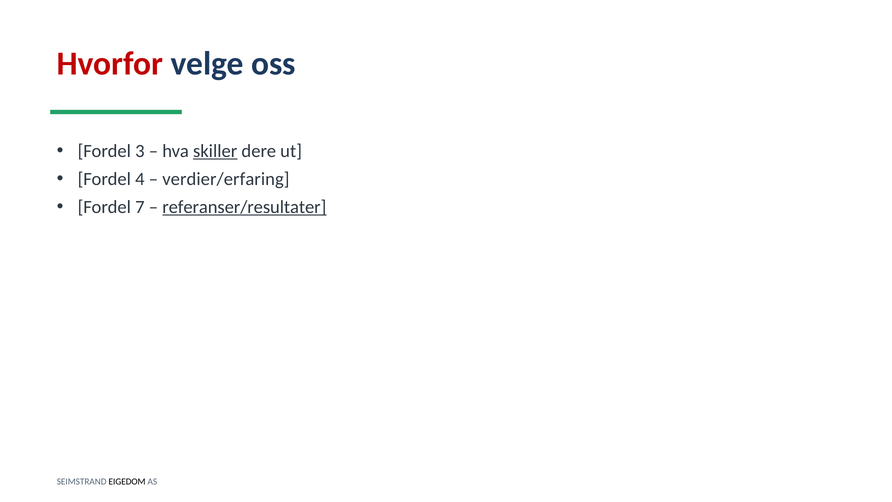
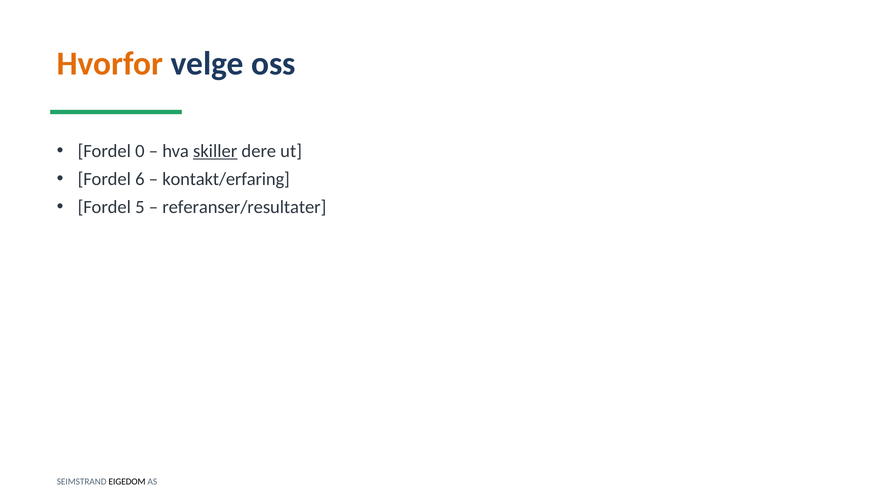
Hvorfor colour: red -> orange (110, 64)
3: 3 -> 0 (140, 151)
4: 4 -> 6 (140, 179)
verdier/erfaring: verdier/erfaring -> kontakt/erfaring (226, 179)
7: 7 -> 5 (140, 207)
referanser/resultater underline: present -> none (244, 207)
